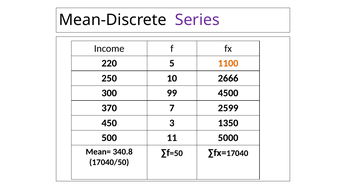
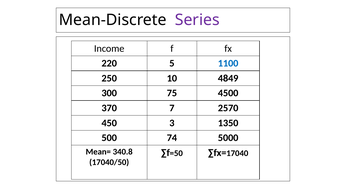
1100 colour: orange -> blue (228, 64)
2666: 2666 -> 4849 (228, 79)
99: 99 -> 75 (172, 93)
2599: 2599 -> 2570 (228, 108)
11: 11 -> 74 (172, 138)
